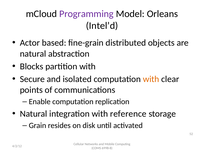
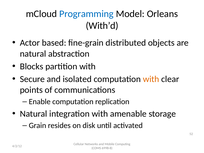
Programming colour: purple -> blue (86, 14)
Intel’d: Intel’d -> With’d (102, 26)
reference: reference -> amenable (128, 114)
